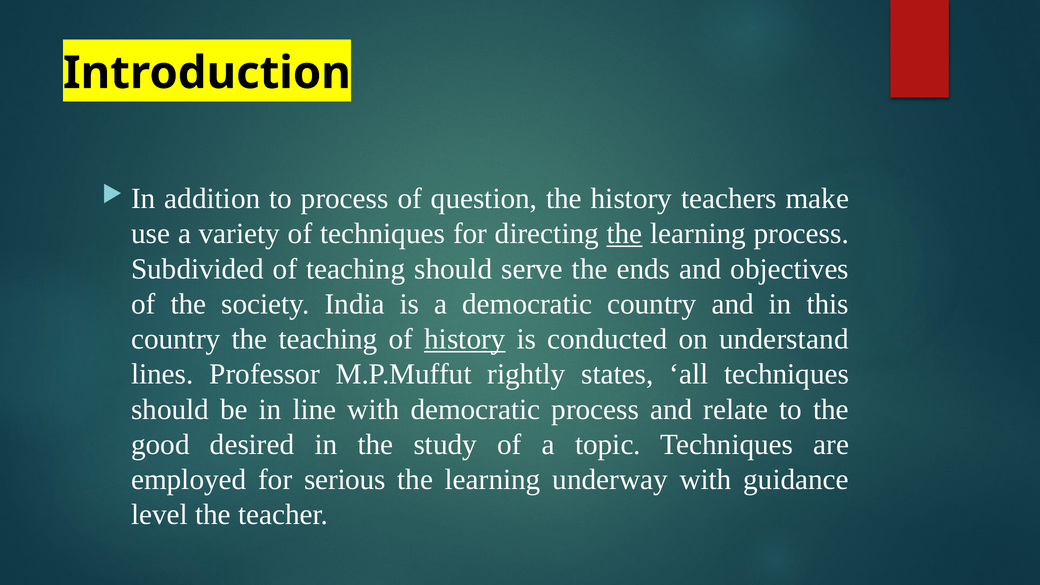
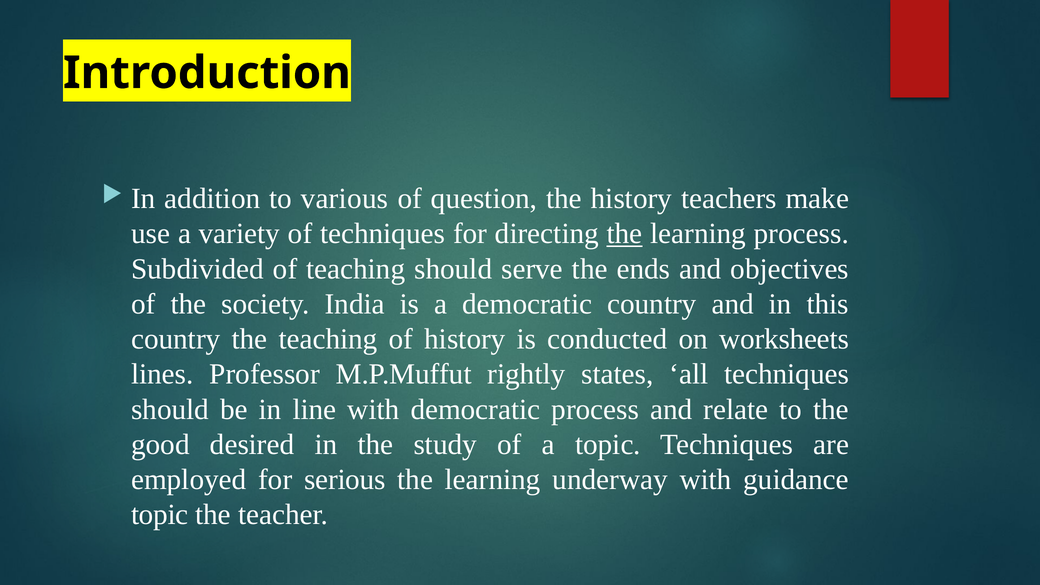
to process: process -> various (345, 199)
history underline: present -> none (465, 339)
understand: understand -> worksheets (784, 339)
level: level -> topic (160, 515)
